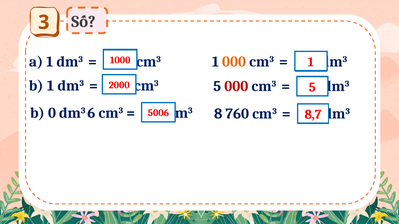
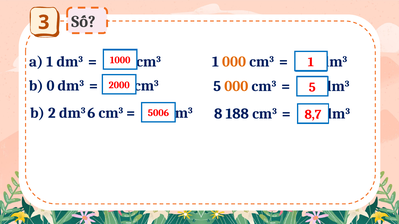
b 1: 1 -> 0 (51, 86)
000 colour: red -> orange (236, 86)
0: 0 -> 2 (52, 113)
760: 760 -> 188 (237, 114)
